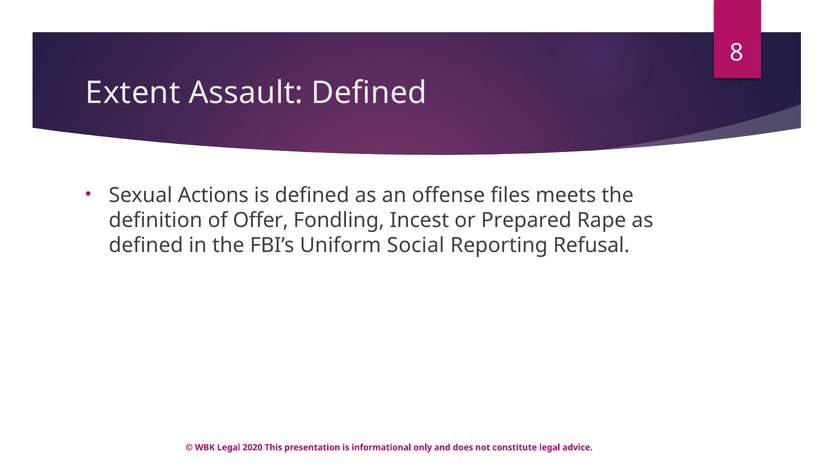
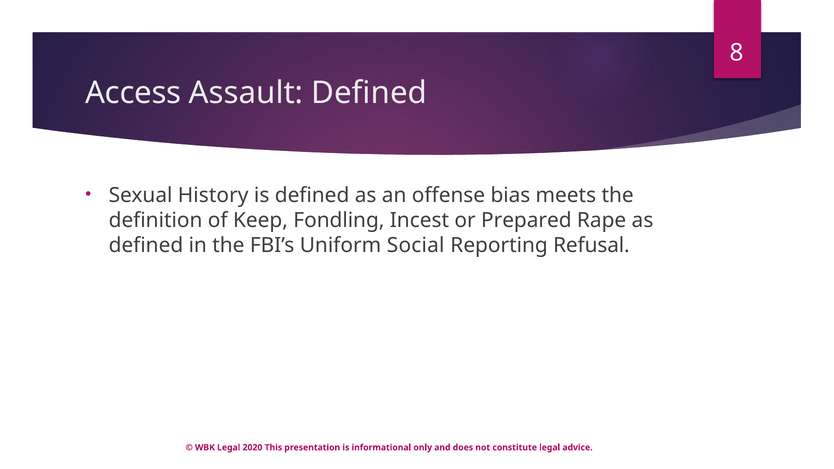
Extent: Extent -> Access (133, 93)
Actions: Actions -> History (213, 195)
files: files -> bias (510, 195)
Offer: Offer -> Keep (260, 220)
